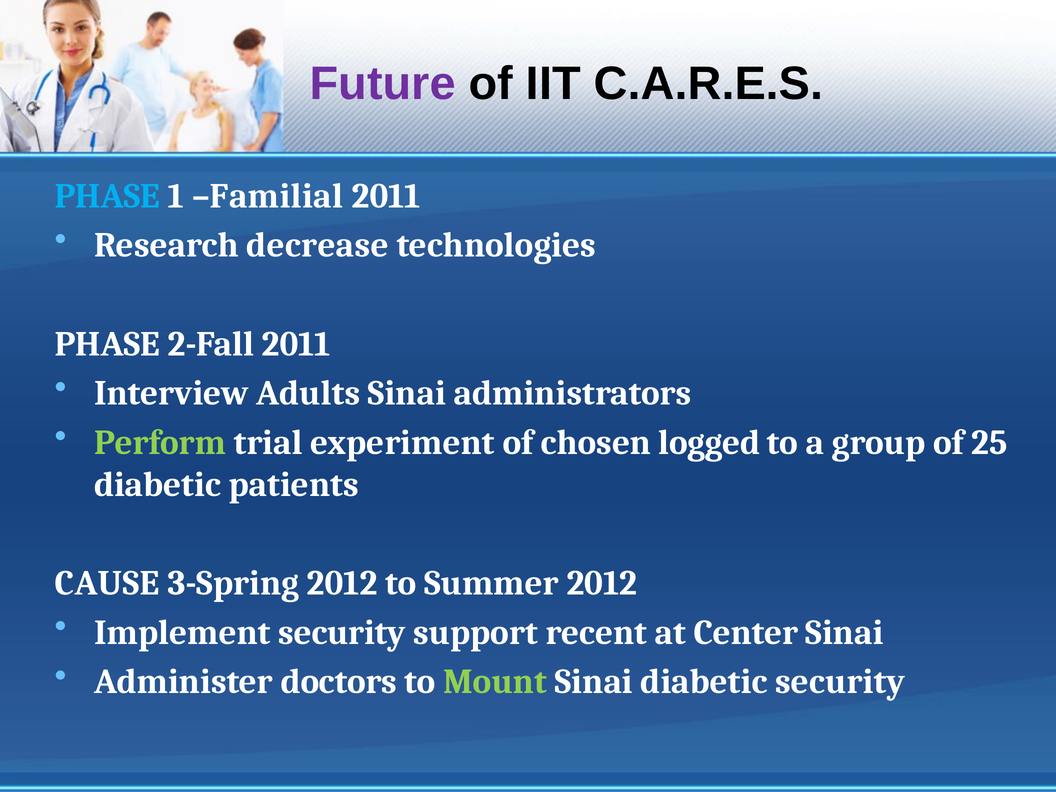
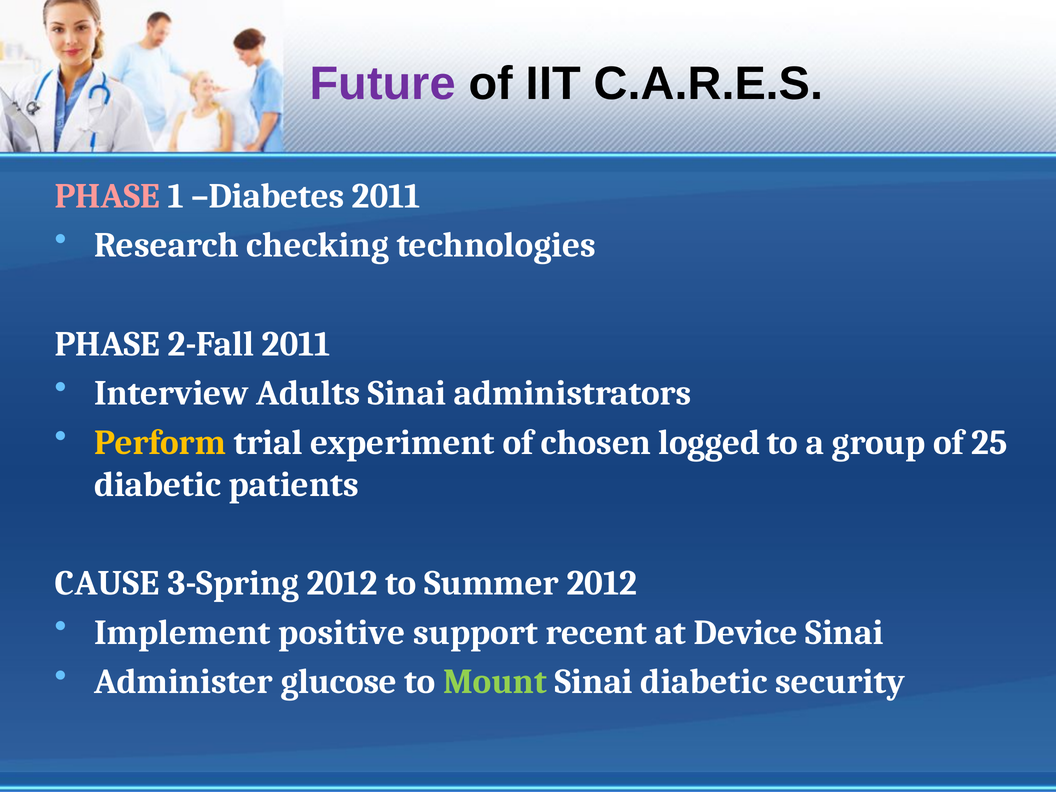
PHASE colour: light blue -> pink (107, 196)
Familial: Familial -> Diabetes (268, 196)
decrease: decrease -> checking (318, 245)
Perform colour: light green -> yellow (160, 442)
Implement security: security -> positive (342, 632)
Center: Center -> Device (746, 632)
doctors: doctors -> glucose (339, 682)
